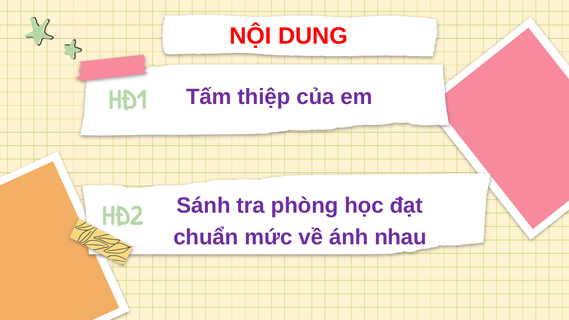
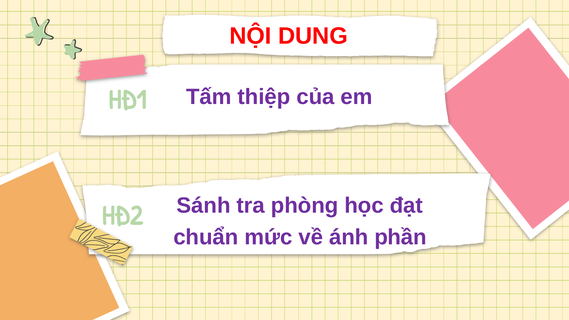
nhau: nhau -> phần (400, 237)
